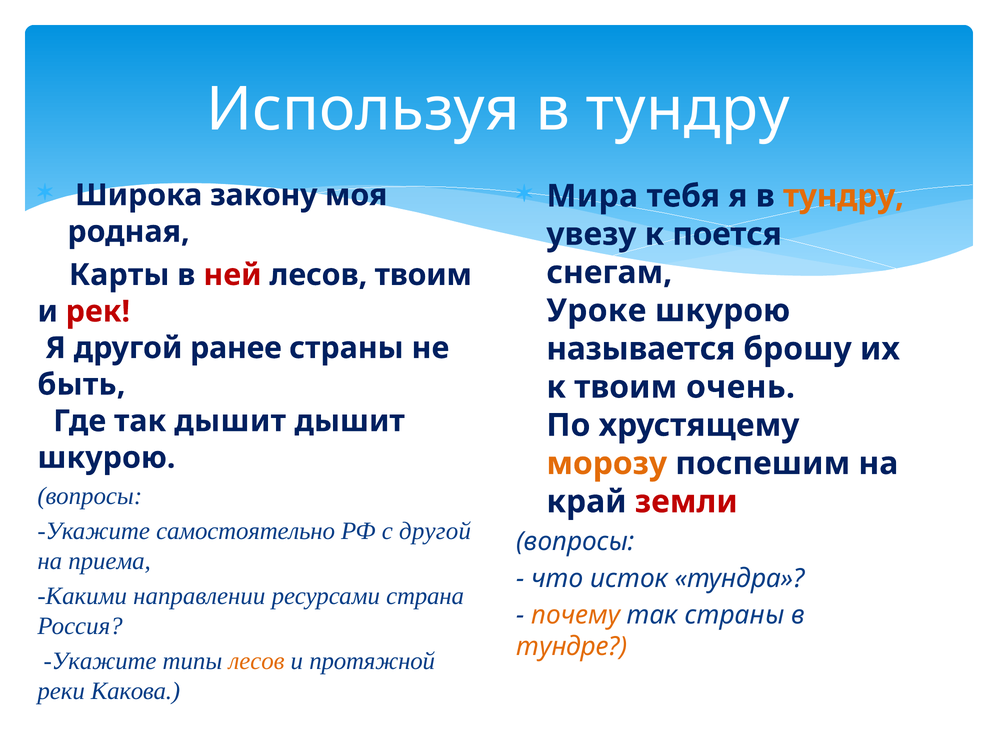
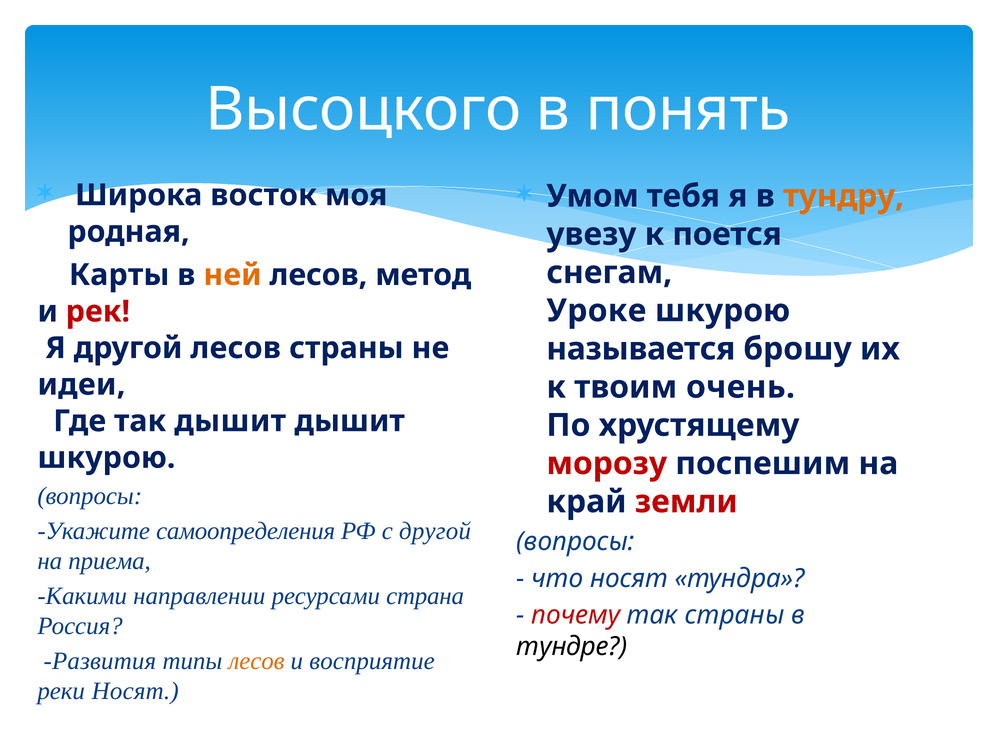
Используя: Используя -> Высоцкого (363, 109)
тундру: тундру -> понять (688, 109)
закону: закону -> восток (264, 195)
Мира: Мира -> Умом (593, 196)
ней colour: red -> orange (232, 275)
лесов твоим: твоим -> метод (423, 275)
другой ранее: ранее -> лесов (236, 348)
быть: быть -> идеи (81, 384)
морозу colour: orange -> red (607, 463)
самостоятельно: самостоятельно -> самоопределения (246, 531)
что исток: исток -> носят (629, 578)
почему colour: orange -> red (576, 615)
тундре colour: orange -> black (572, 647)
Укажите: Укажите -> Развития (100, 661)
протяжной: протяжной -> восприятие (372, 661)
реки Какова: Какова -> Носят (135, 691)
